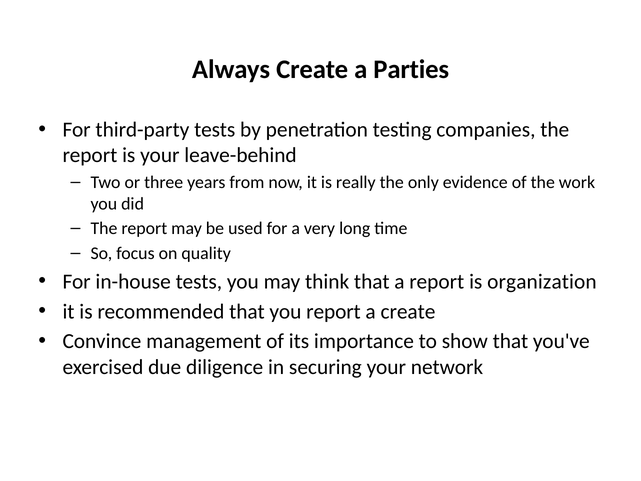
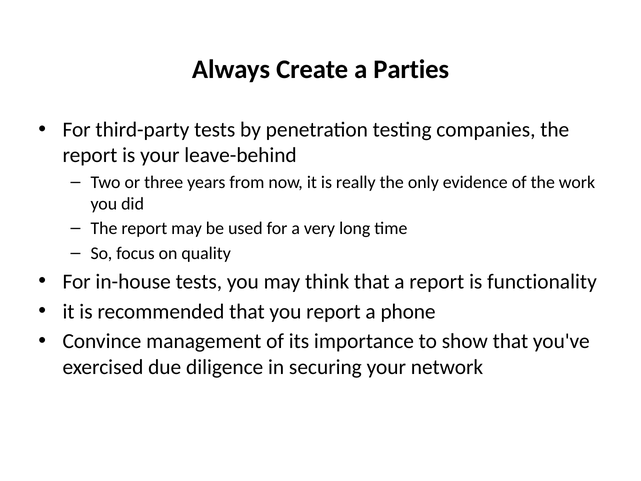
organization: organization -> functionality (542, 281)
a create: create -> phone (408, 311)
